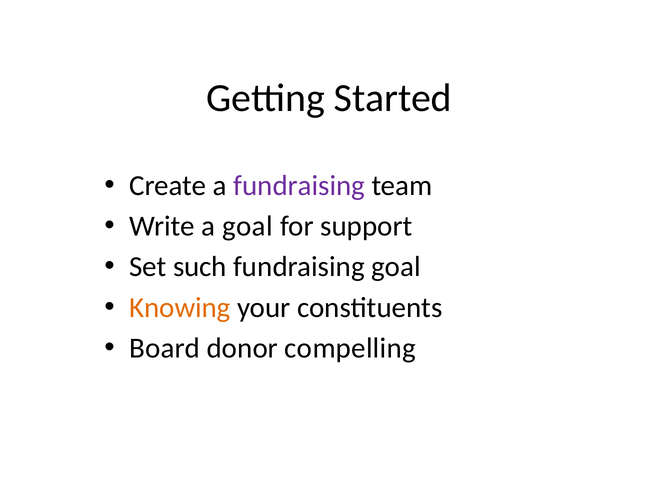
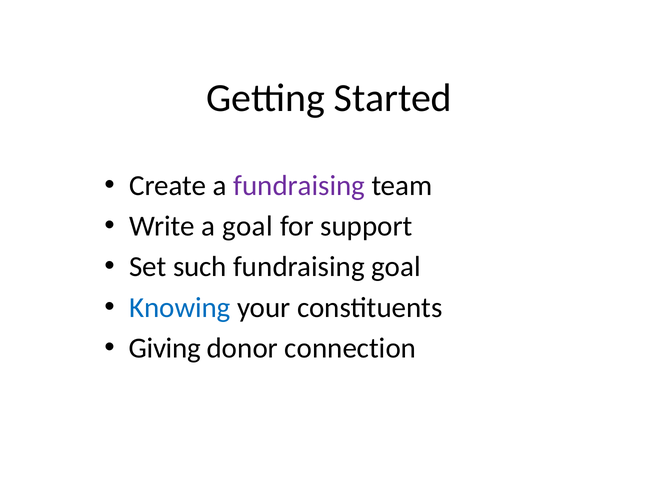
Knowing colour: orange -> blue (180, 308)
Board: Board -> Giving (165, 349)
compelling: compelling -> connection (350, 349)
